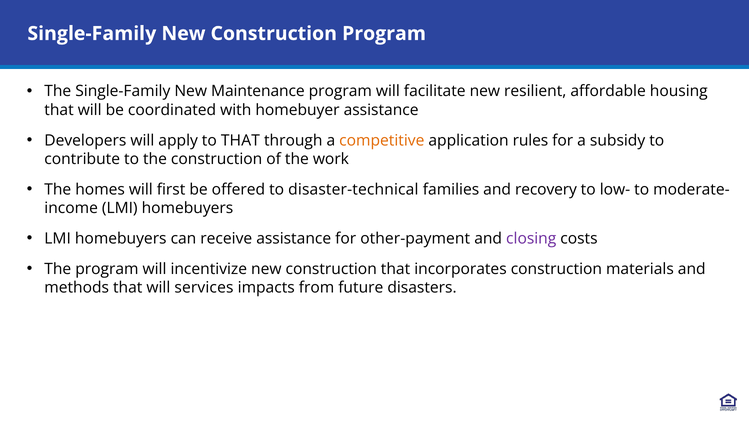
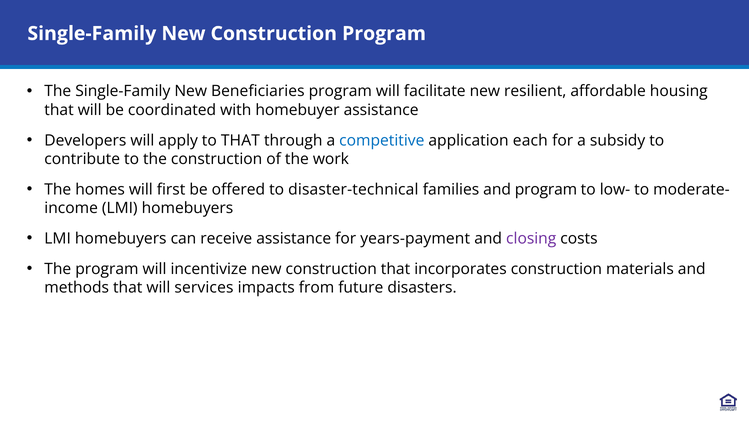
Maintenance: Maintenance -> Beneficiaries (258, 91)
competitive colour: orange -> blue (382, 140)
rules: rules -> each (530, 140)
and recovery: recovery -> program (546, 190)
other-payment: other-payment -> years-payment (415, 239)
